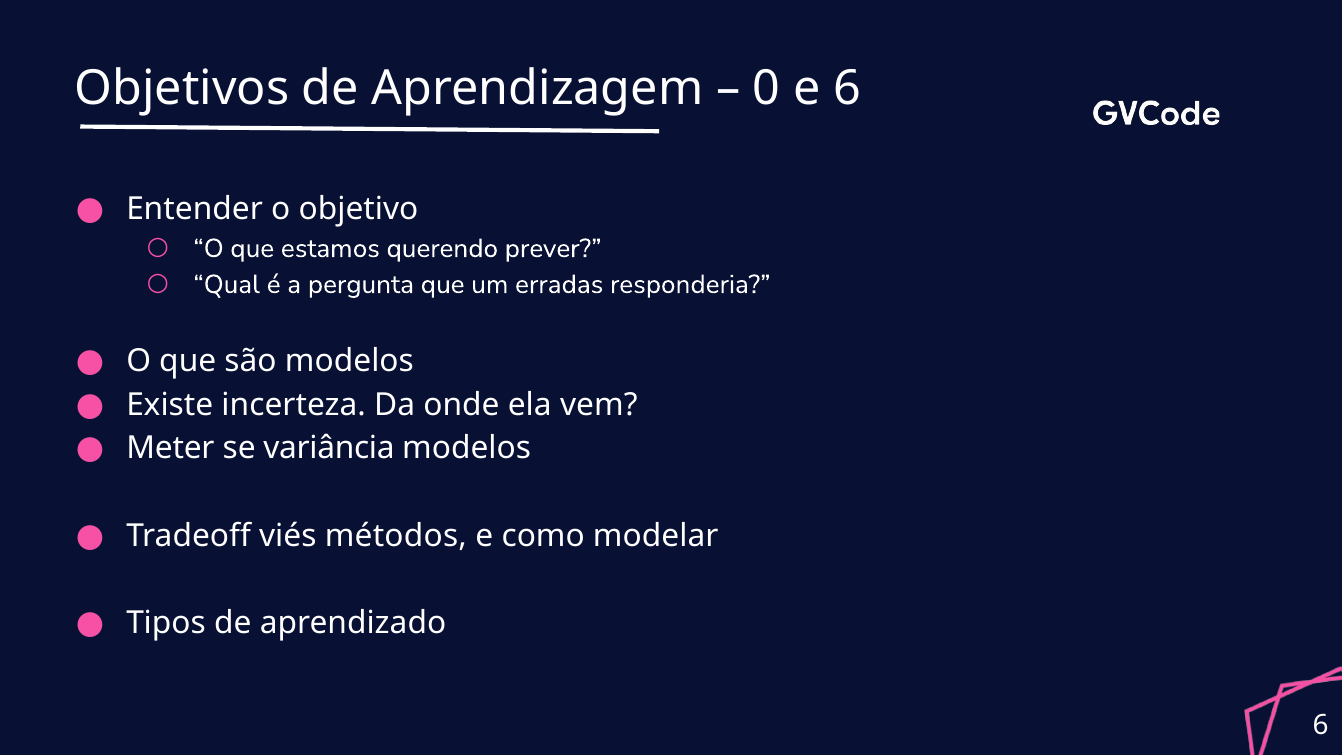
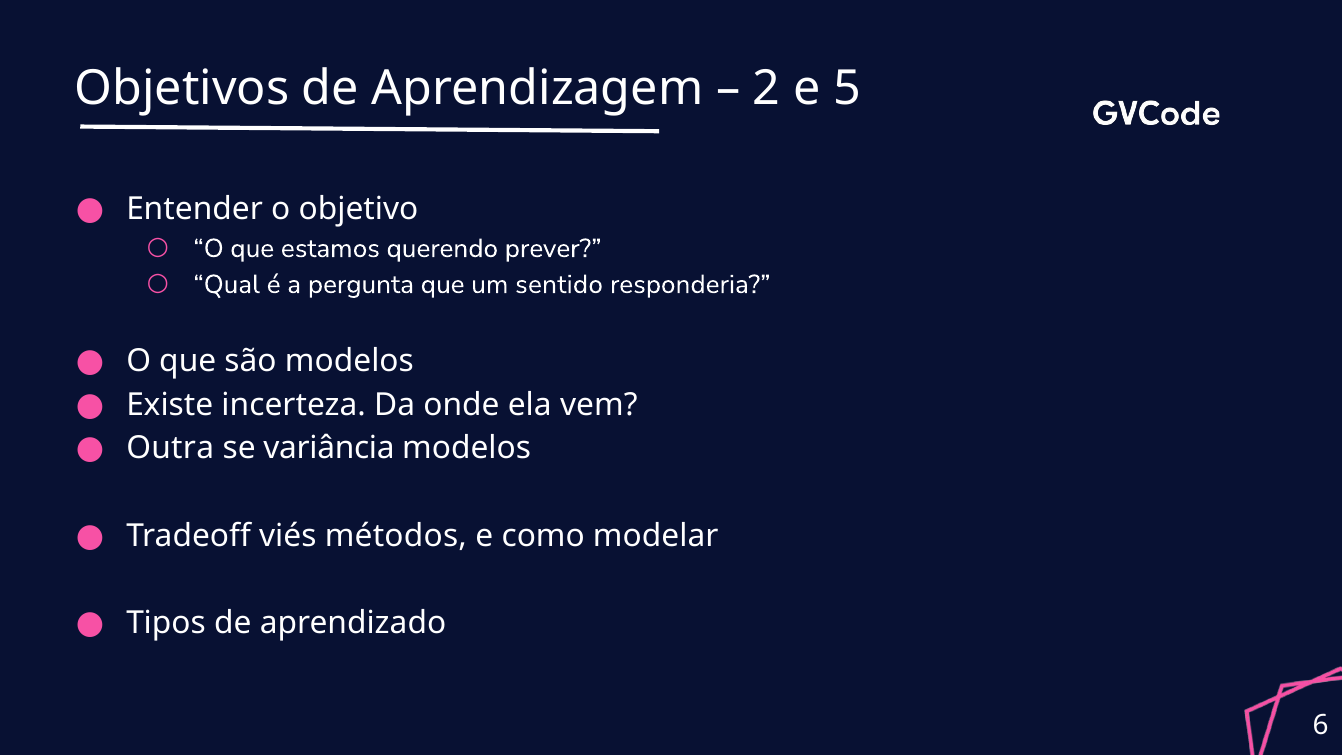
0: 0 -> 2 (767, 88)
e 6: 6 -> 5 (847, 88)
erradas: erradas -> sentido (559, 284)
Meter: Meter -> Outra (170, 448)
